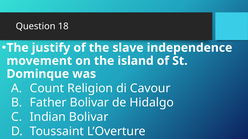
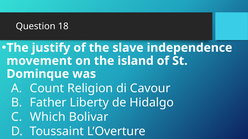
Father Bolivar: Bolivar -> Liberty (89, 103)
Indian: Indian -> Which (48, 117)
